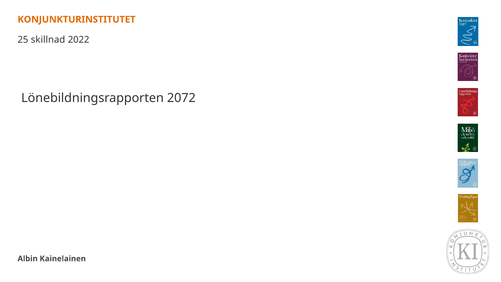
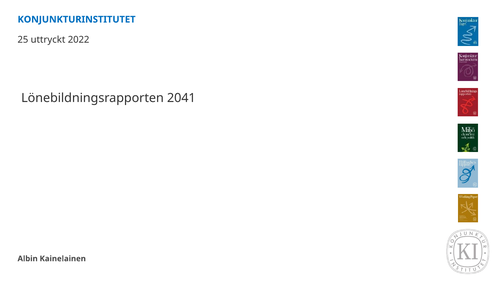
KONJUNKTURINSTITUTET colour: orange -> blue (77, 19)
skillnad: skillnad -> uttryckt (48, 40)
2072: 2072 -> 2041 (181, 98)
